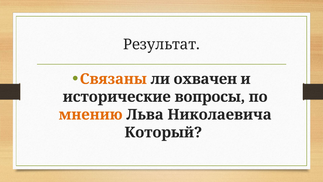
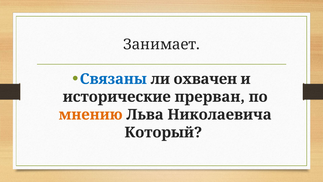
Результат: Результат -> Занимает (161, 44)
Связаны colour: orange -> blue (113, 79)
вопросы: вопросы -> прерван (210, 97)
